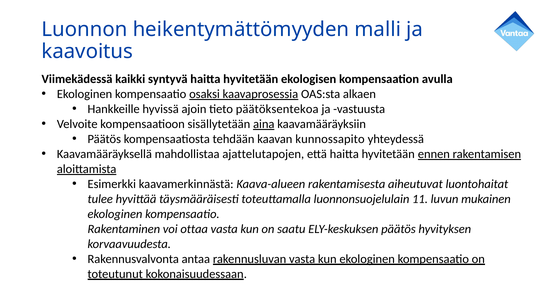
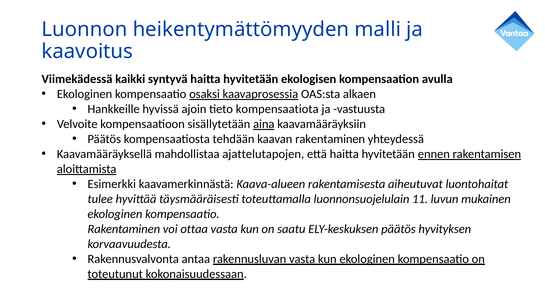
päätöksentekoa: päätöksentekoa -> kompensaatiota (277, 109)
kaavan kunnossapito: kunnossapito -> rakentaminen (330, 139)
